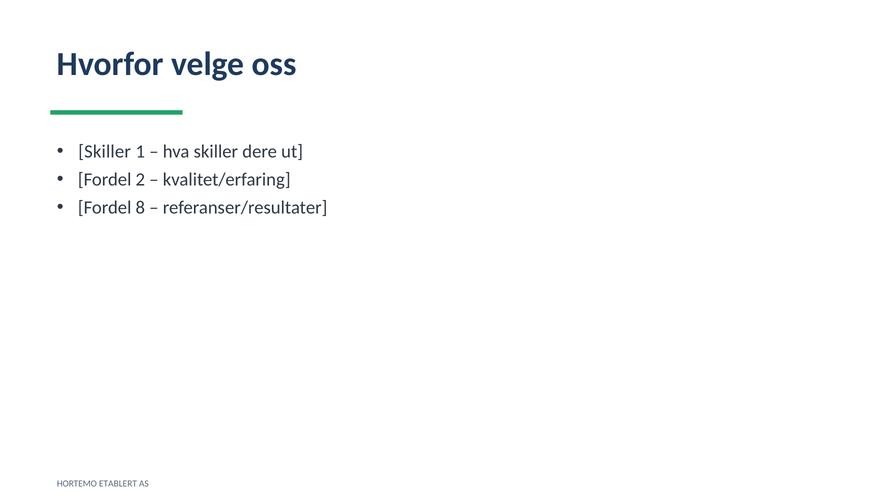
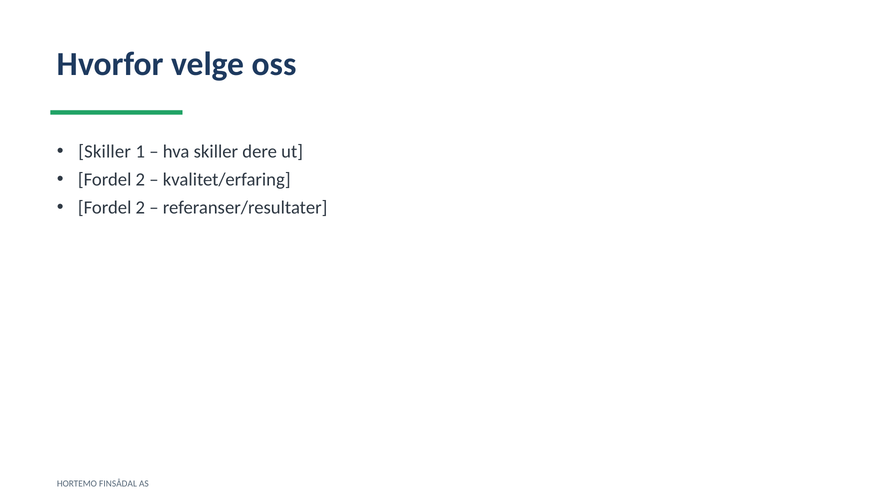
8: 8 -> 2 (140, 208)
ETABLERT: ETABLERT -> FINSÅDAL (118, 483)
